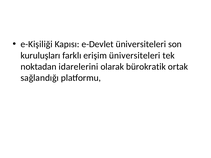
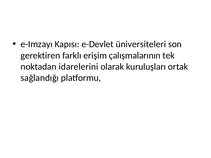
e-Kişiliği: e-Kişiliği -> e-Imzayı (37, 44)
kuruluşları: kuruluşları -> gerektiren (40, 56)
erişim üniversiteleri: üniversiteleri -> çalışmalarının (135, 56)
bürokratik: bürokratik -> kuruluşları (146, 67)
